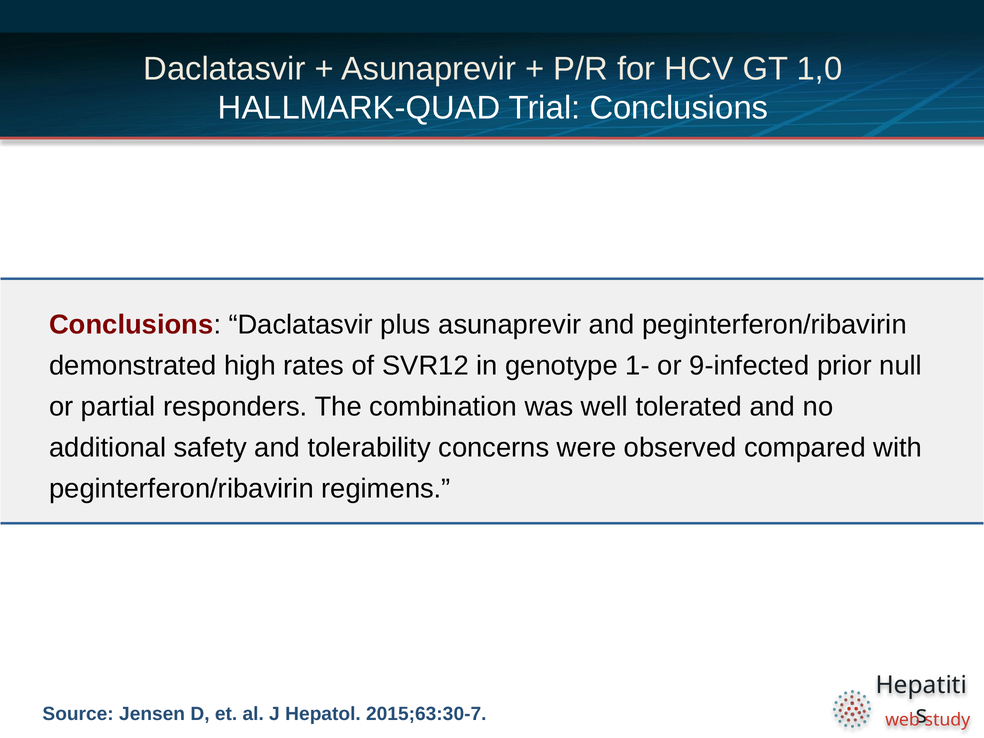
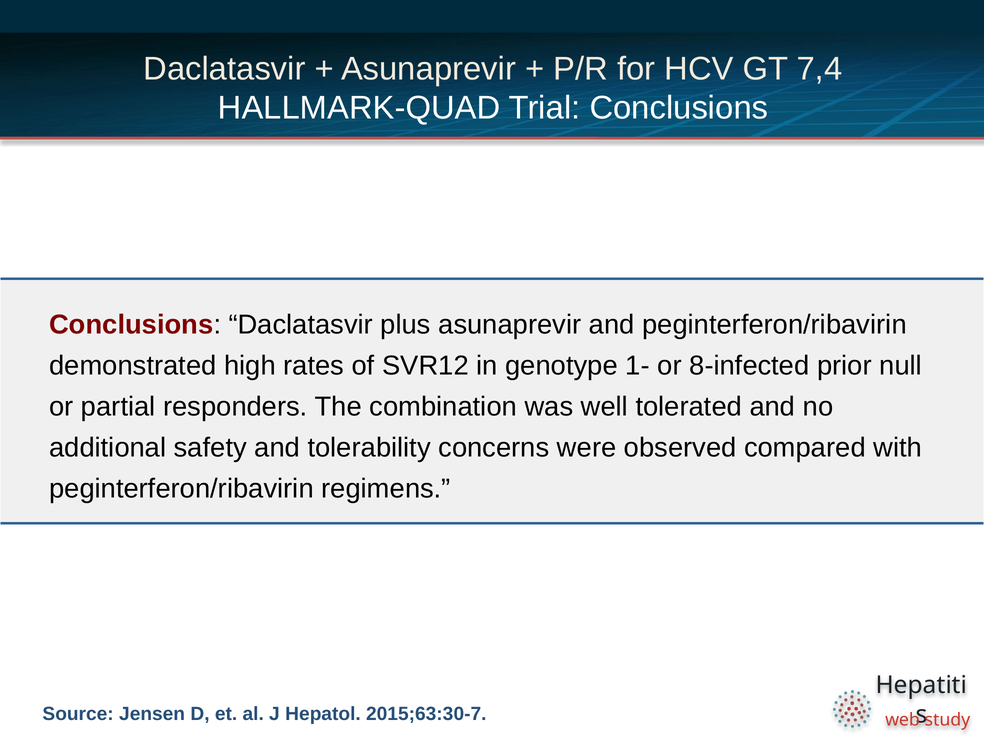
1,0: 1,0 -> 7,4 (820, 69)
9-infected: 9-infected -> 8-infected (749, 366)
